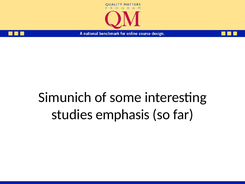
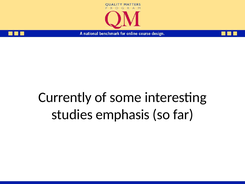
Simunich: Simunich -> Currently (65, 97)
